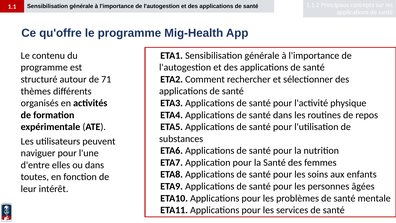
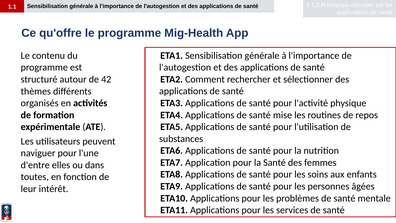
71: 71 -> 42 (106, 79)
santé dans: dans -> mise (283, 115)
